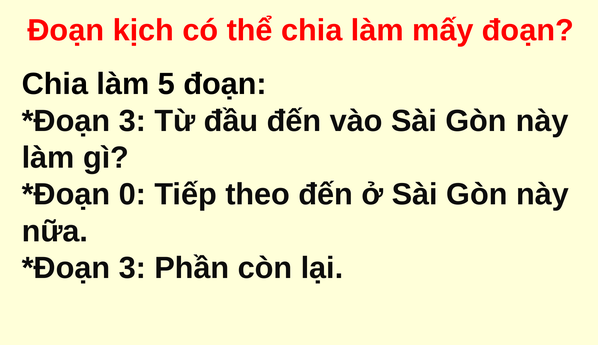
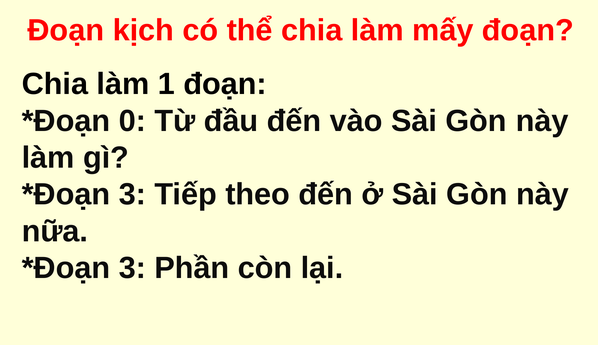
5: 5 -> 1 (166, 84)
3: 3 -> 0 (132, 121)
0: 0 -> 3 (132, 195)
